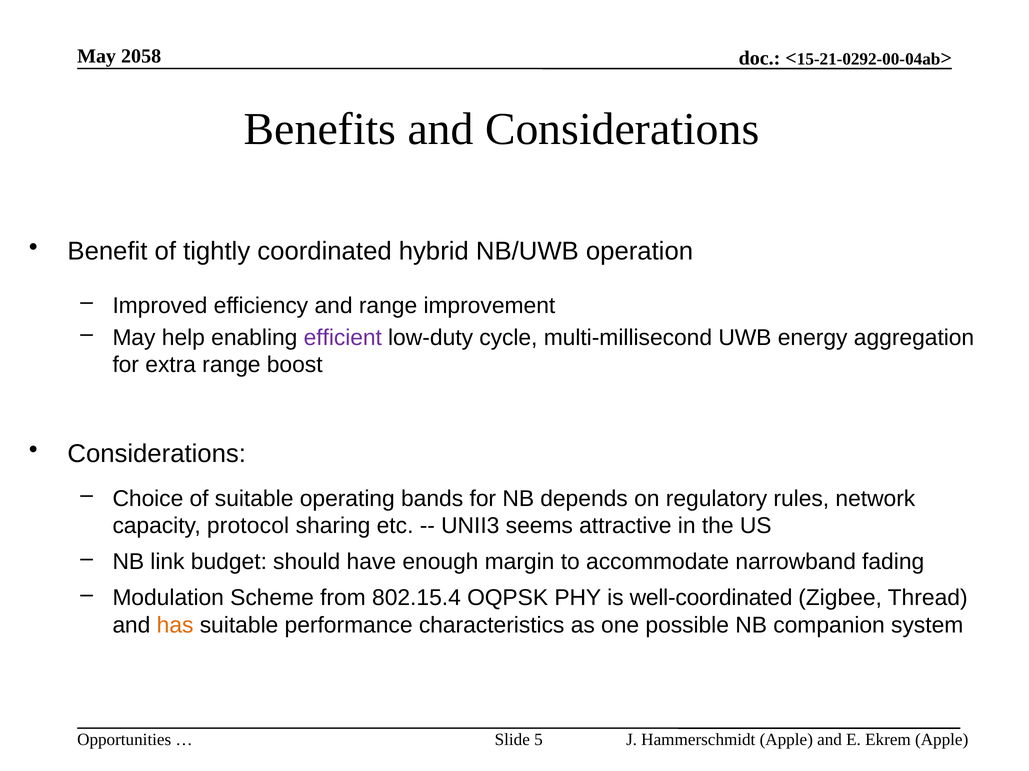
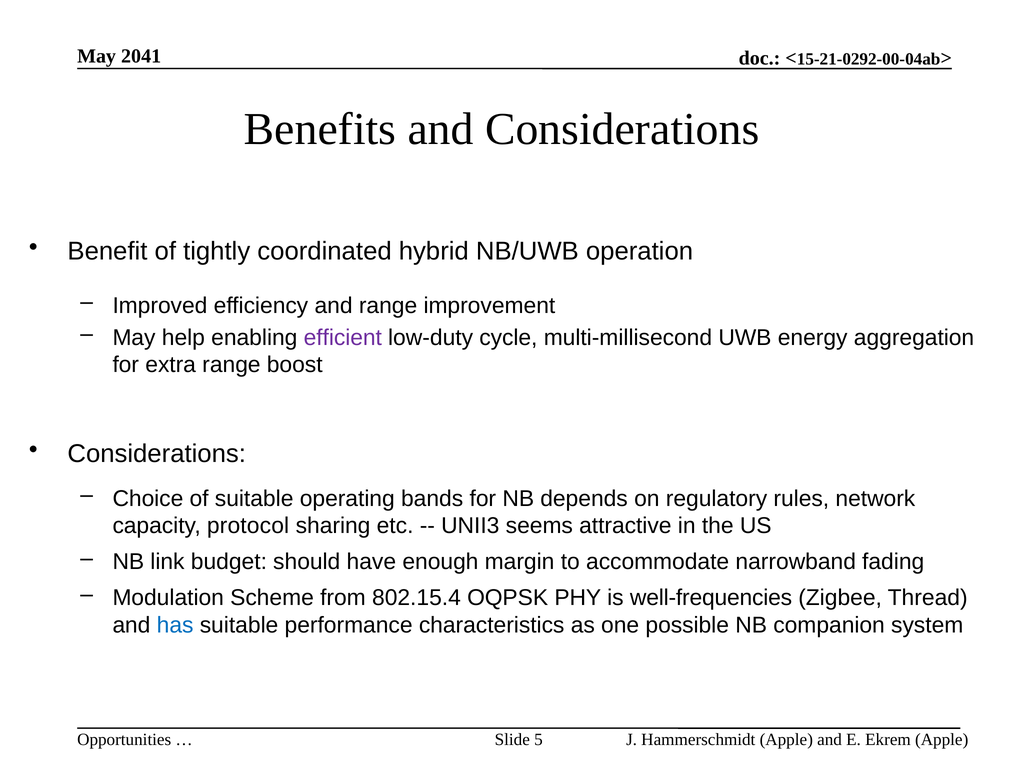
2058: 2058 -> 2041 (141, 56)
well-coordinated: well-coordinated -> well-frequencies (711, 598)
has colour: orange -> blue (175, 626)
